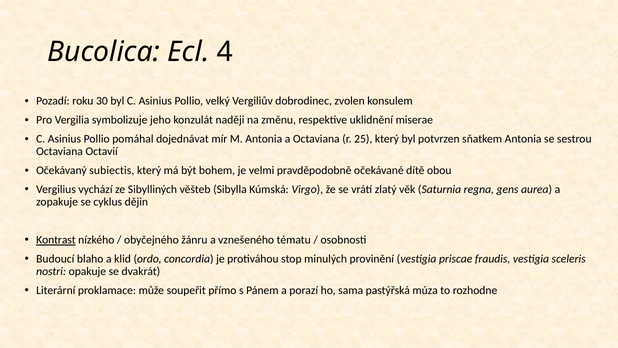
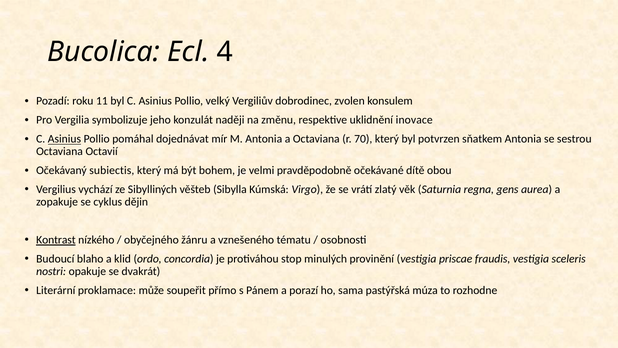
30: 30 -> 11 (102, 101)
miserae: miserae -> inovace (414, 120)
Asinius underline: none -> present (64, 139)
25: 25 -> 70 (363, 139)
